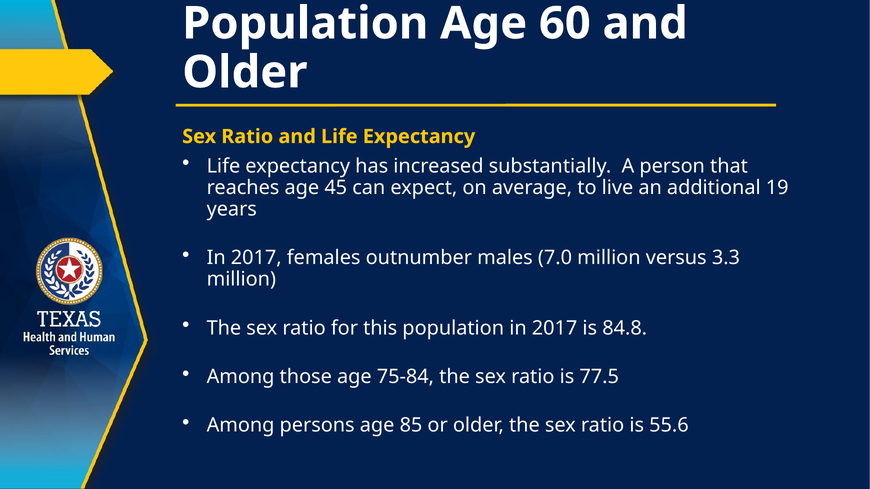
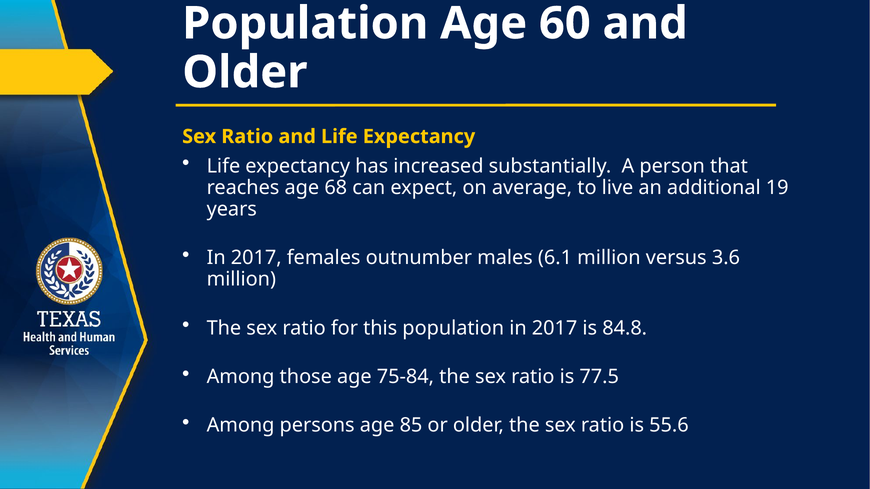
45: 45 -> 68 (336, 188)
7.0: 7.0 -> 6.1 (555, 258)
3.3: 3.3 -> 3.6 (726, 258)
